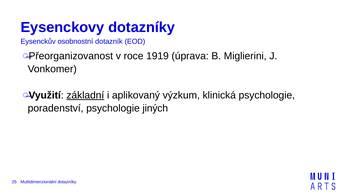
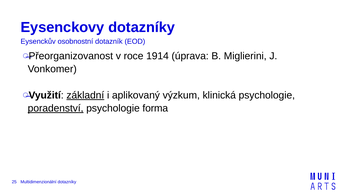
1919: 1919 -> 1914 (157, 56)
poradenství underline: none -> present (56, 108)
jiných: jiných -> forma (155, 108)
